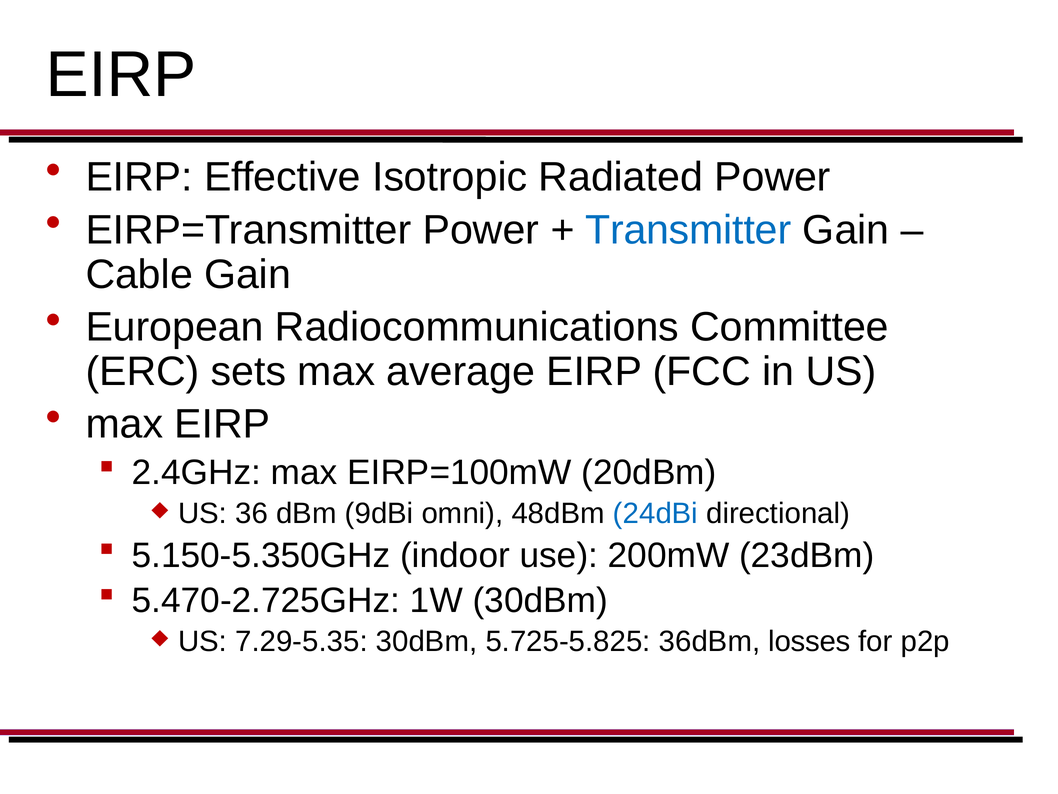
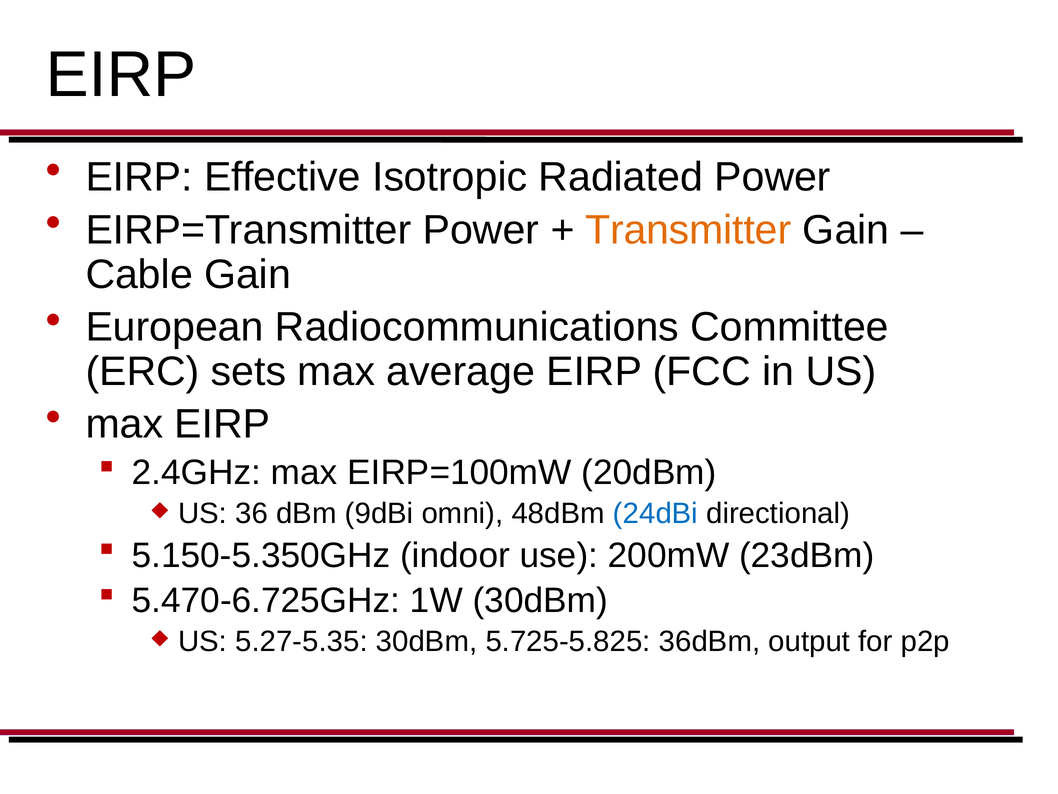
Transmitter colour: blue -> orange (688, 230)
5.470-2.725GHz: 5.470-2.725GHz -> 5.470-6.725GHz (266, 600)
7.29-5.35: 7.29-5.35 -> 5.27-5.35 (301, 641)
losses: losses -> output (809, 641)
